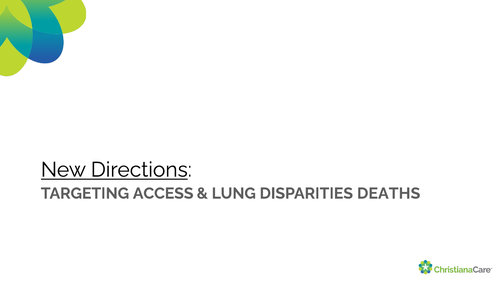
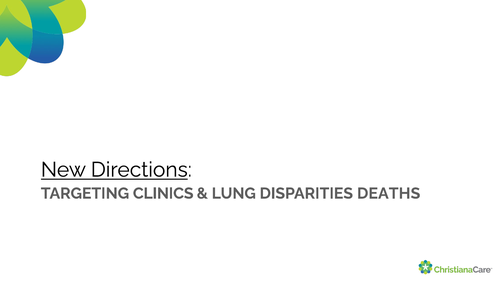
ACCESS: ACCESS -> CLINICS (163, 194)
